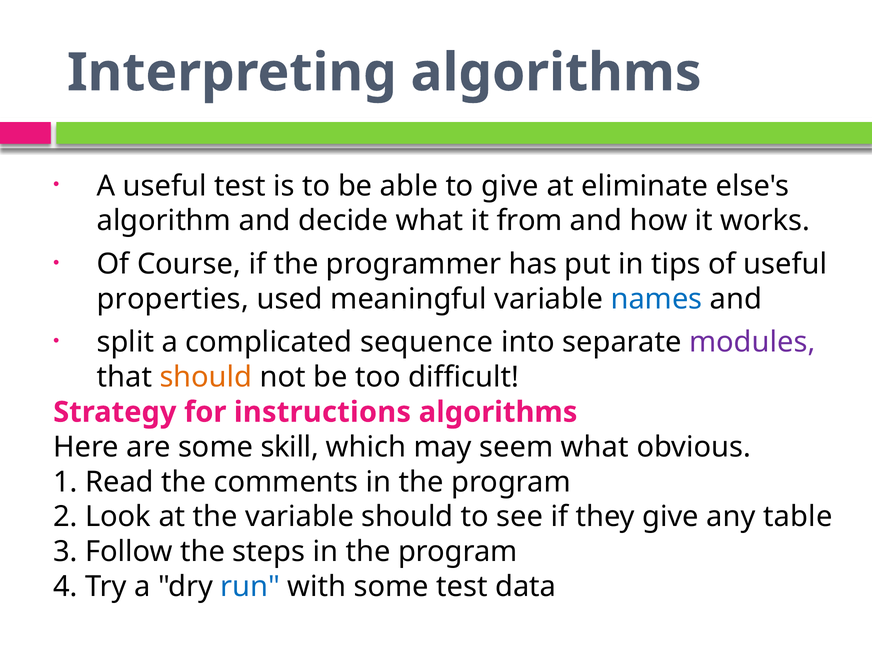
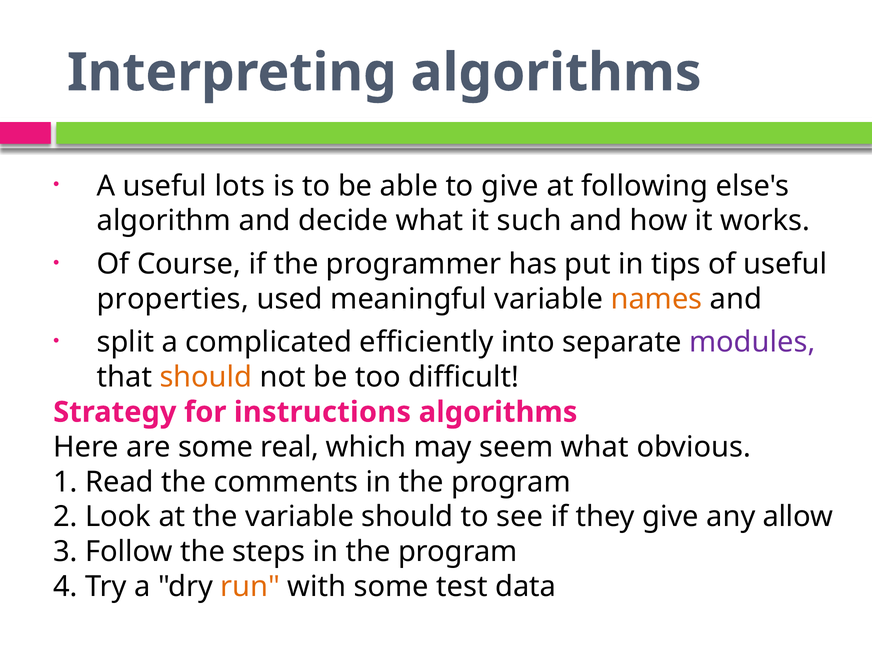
useful test: test -> lots (240, 186)
eliminate: eliminate -> following (645, 186)
from: from -> such (529, 221)
names colour: blue -> orange (657, 299)
sequence: sequence -> efficiently (427, 342)
skill: skill -> real (290, 447)
table: table -> allow (798, 517)
run colour: blue -> orange (250, 587)
